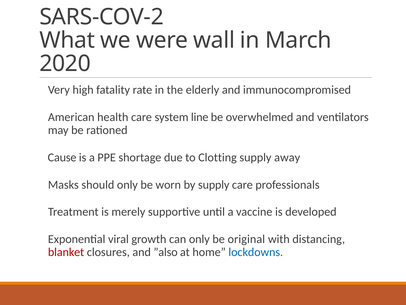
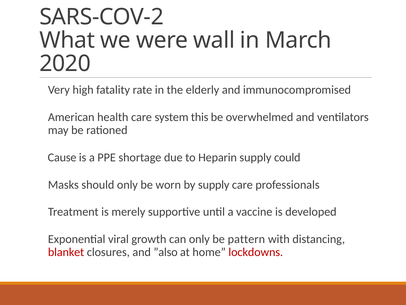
line: line -> this (200, 117)
Clotting: Clotting -> Heparin (218, 157)
away: away -> could (287, 157)
original: original -> pattern (246, 239)
lockdowns colour: blue -> red (256, 252)
